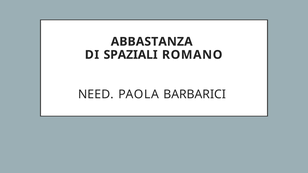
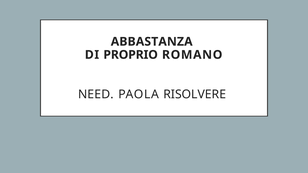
SPAZIALI: SPAZIALI -> PROPRIO (131, 55)
BARBARICI: BARBARICI -> RISOLVERE (195, 94)
